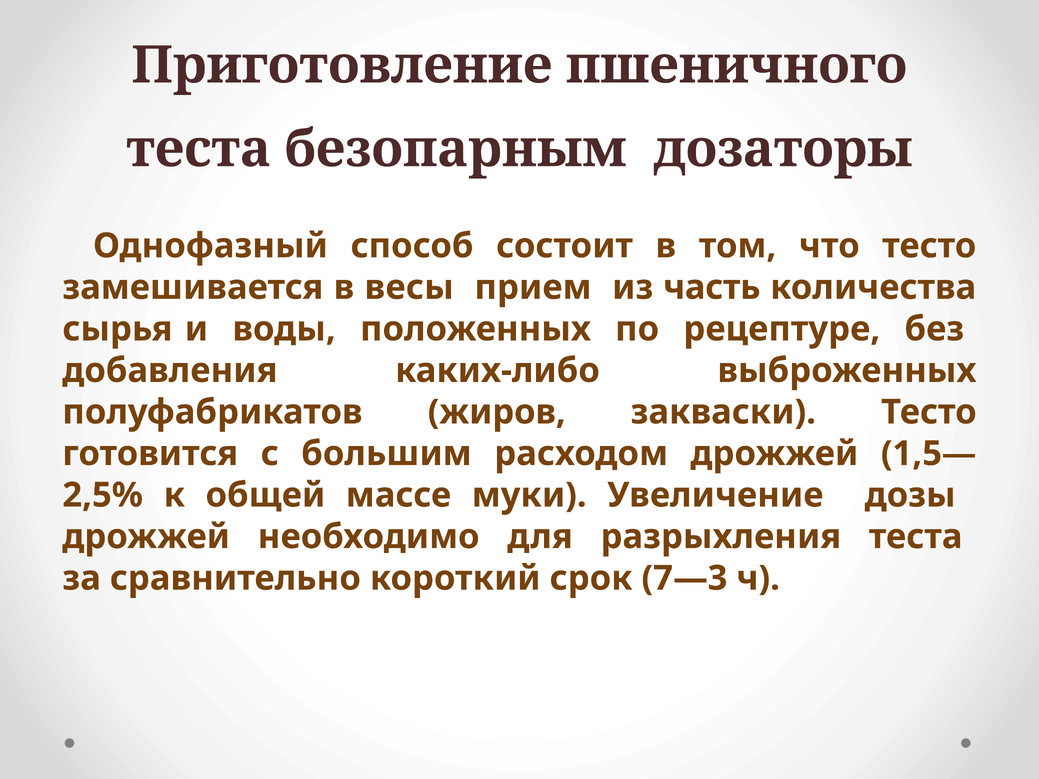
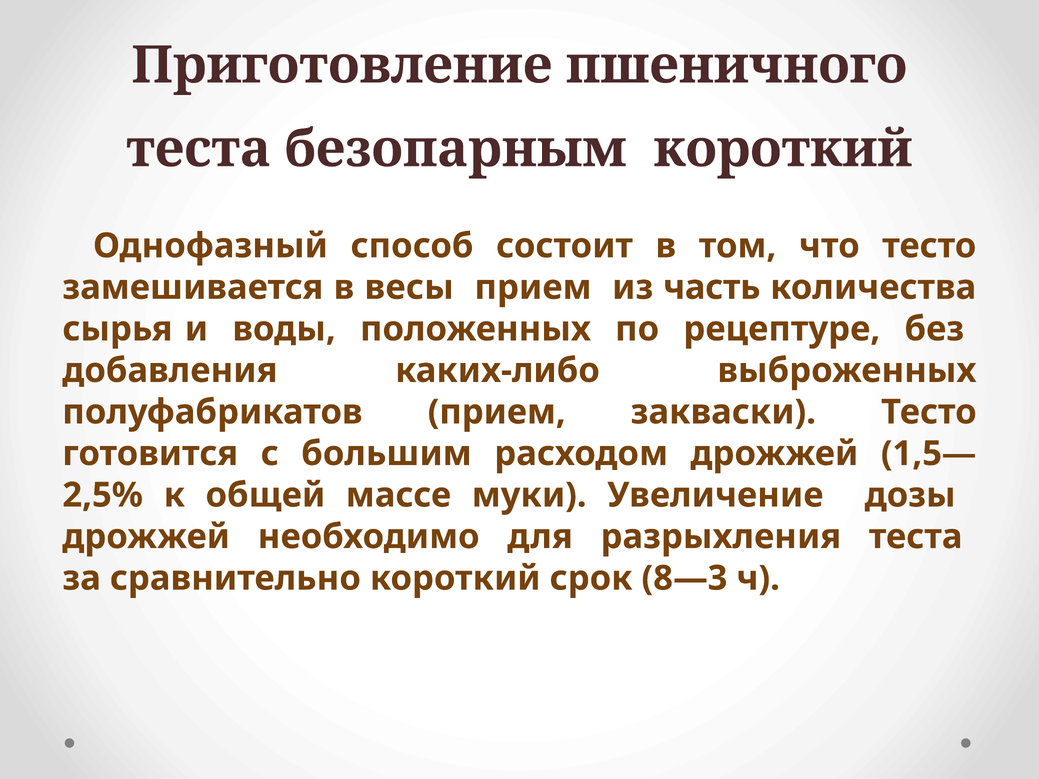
безопарным дозаторы: дозаторы -> короткий (783, 149)
полуфабрикатов жиров: жиров -> прием (497, 412)
7—3: 7—3 -> 8—3 (684, 578)
